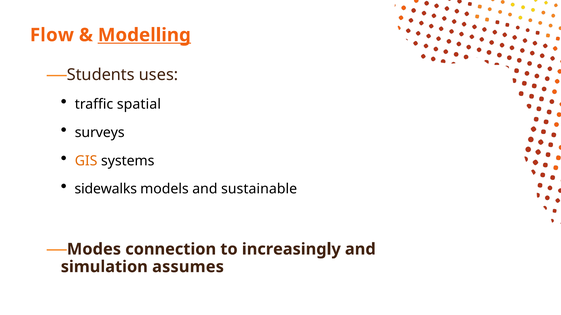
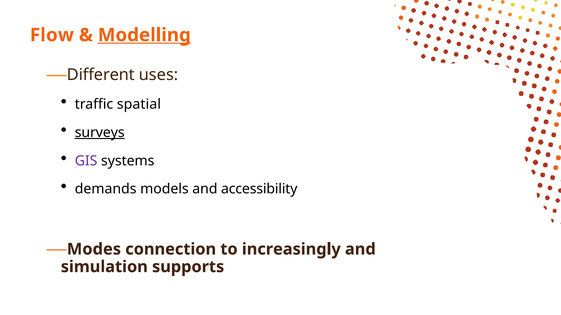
Students: Students -> Different (101, 75)
surveys underline: none -> present (100, 133)
GIS colour: orange -> purple (86, 161)
sidewalks: sidewalks -> demands (106, 189)
sustainable: sustainable -> accessibility (259, 189)
assumes: assumes -> supports (188, 267)
